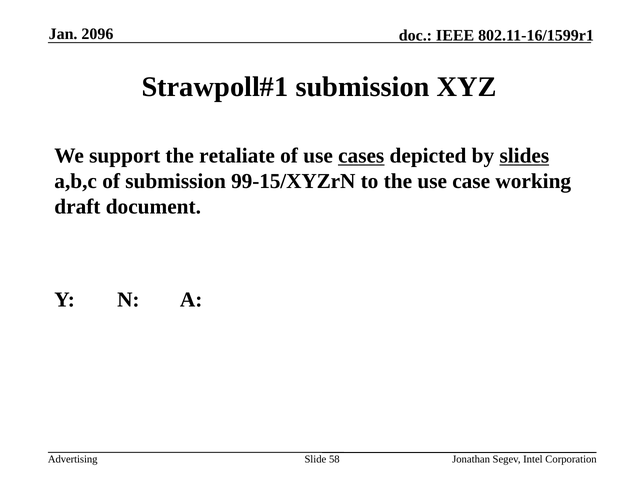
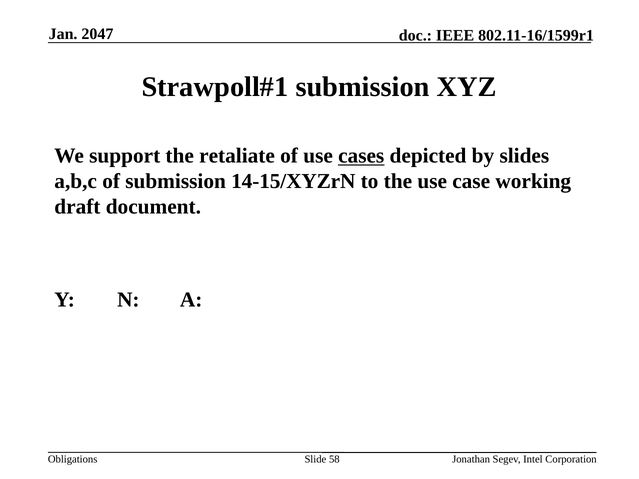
2096: 2096 -> 2047 (97, 34)
slides underline: present -> none (524, 156)
99-15/XYZrN: 99-15/XYZrN -> 14-15/XYZrN (293, 181)
Advertising: Advertising -> Obligations (73, 460)
